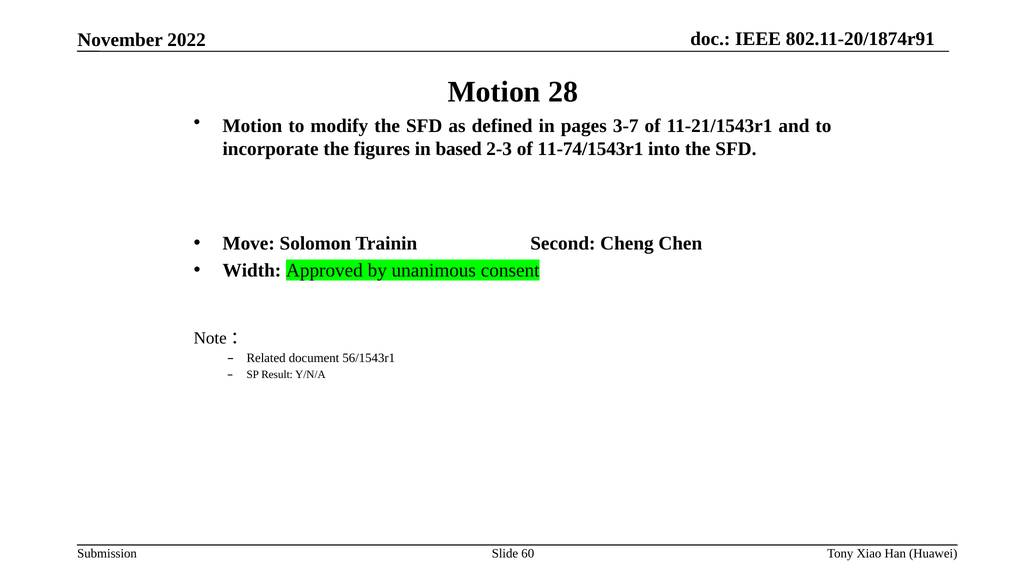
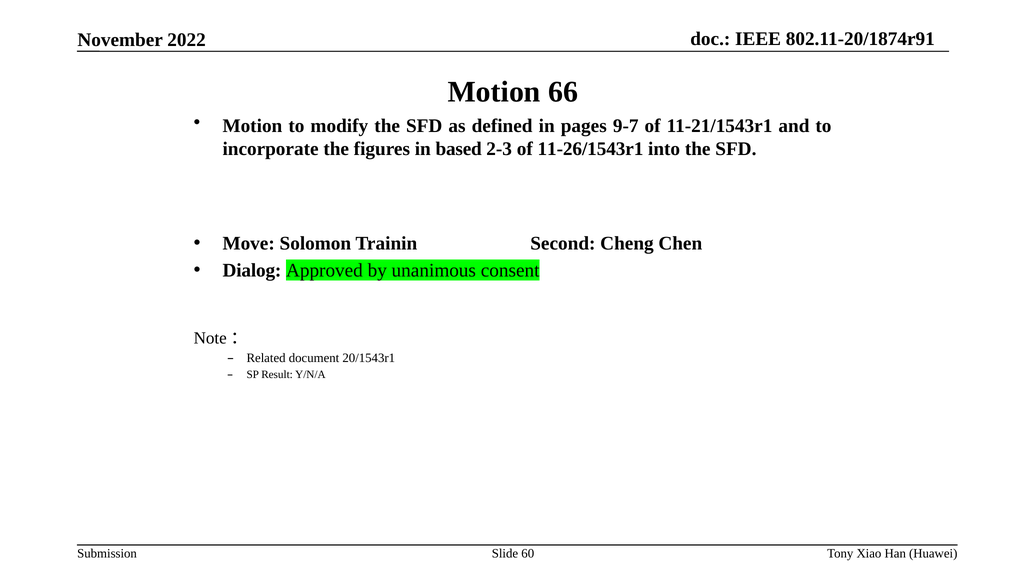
28: 28 -> 66 (563, 92)
3-7: 3-7 -> 9-7 (626, 126)
11-74/1543r1: 11-74/1543r1 -> 11-26/1543r1 (590, 149)
Width: Width -> Dialog (252, 270)
56/1543r1: 56/1543r1 -> 20/1543r1 (369, 358)
